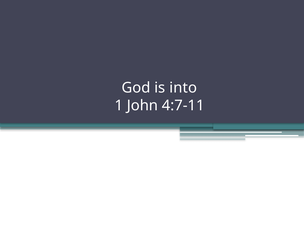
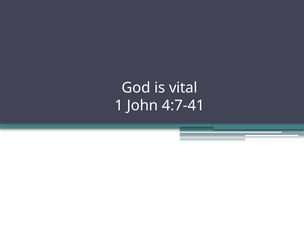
into: into -> vital (183, 88)
4:7-11: 4:7-11 -> 4:7-41 (183, 105)
